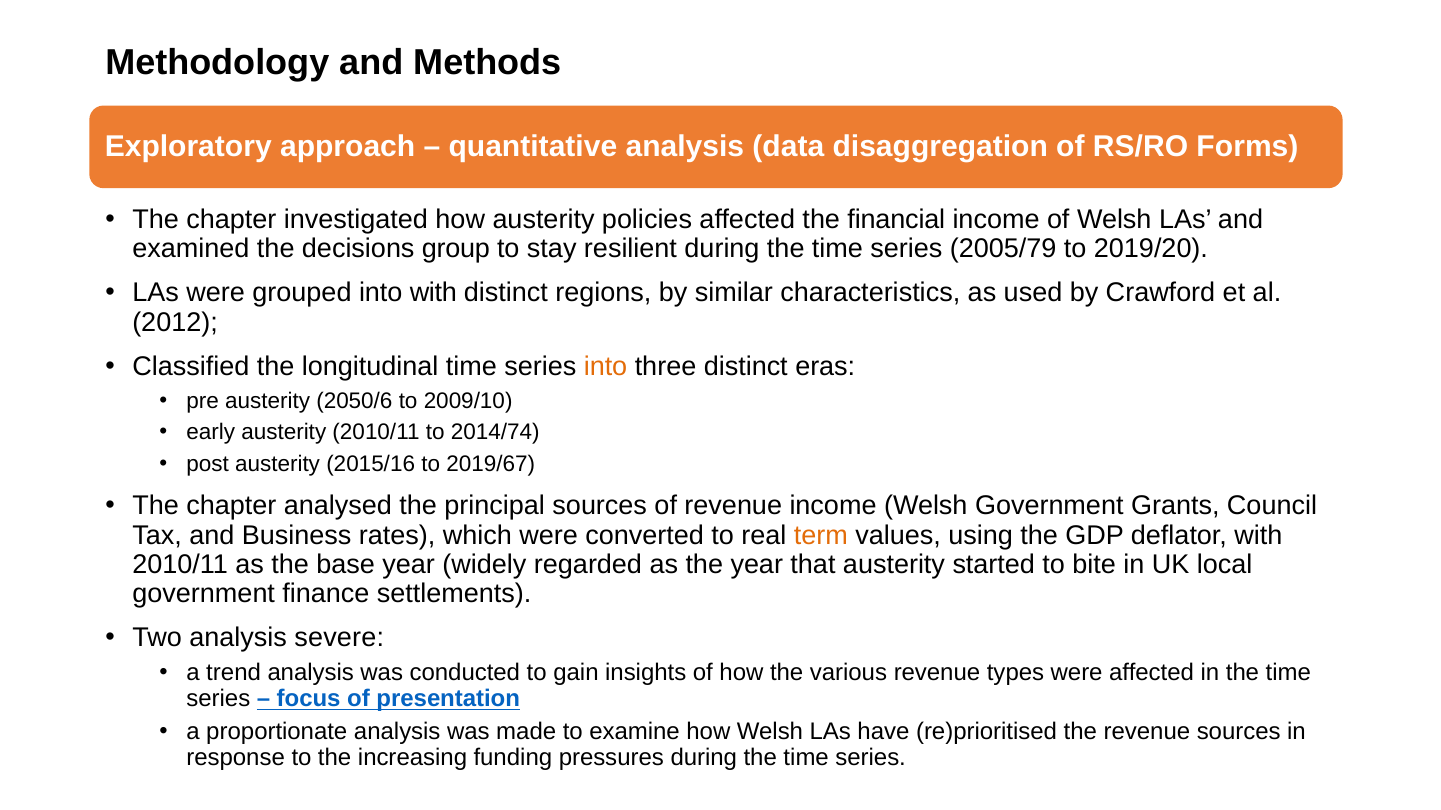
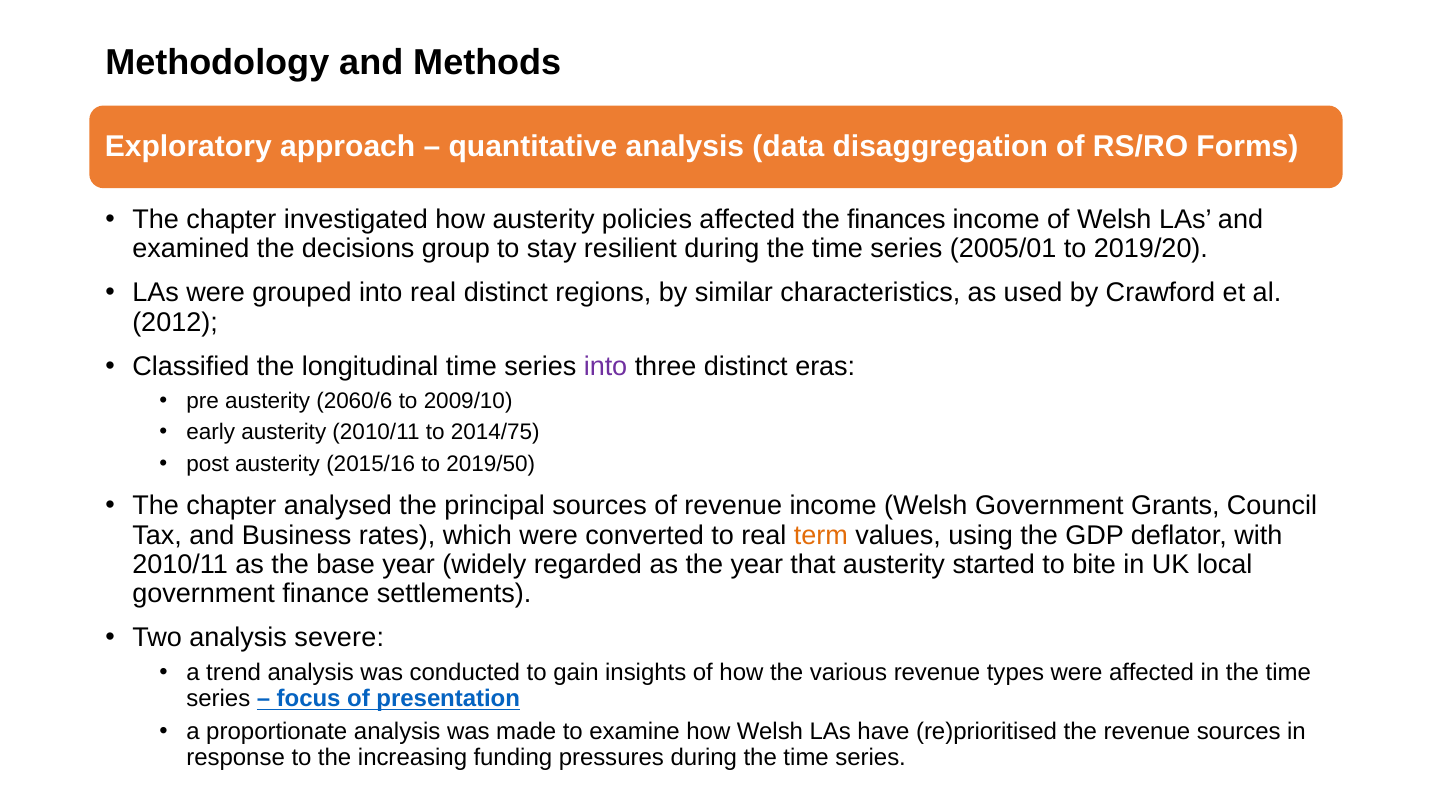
financial: financial -> finances (896, 220)
2005/79: 2005/79 -> 2005/01 (1003, 249)
into with: with -> real (433, 293)
into colour: orange -> purple (606, 367)
2050/6: 2050/6 -> 2060/6 (354, 401)
2014/74: 2014/74 -> 2014/75 (495, 433)
2019/67: 2019/67 -> 2019/50 (491, 465)
